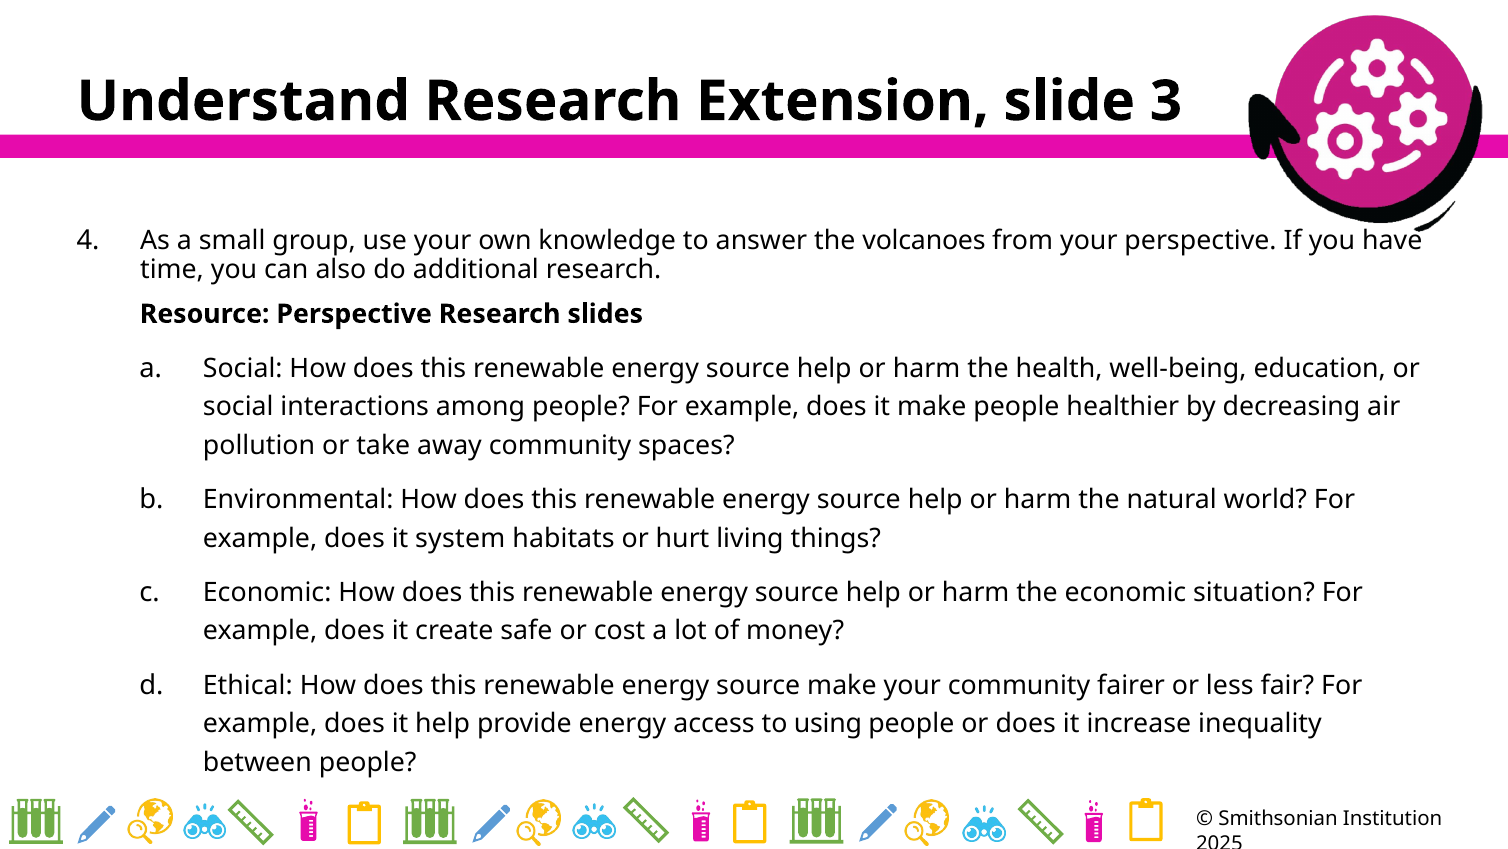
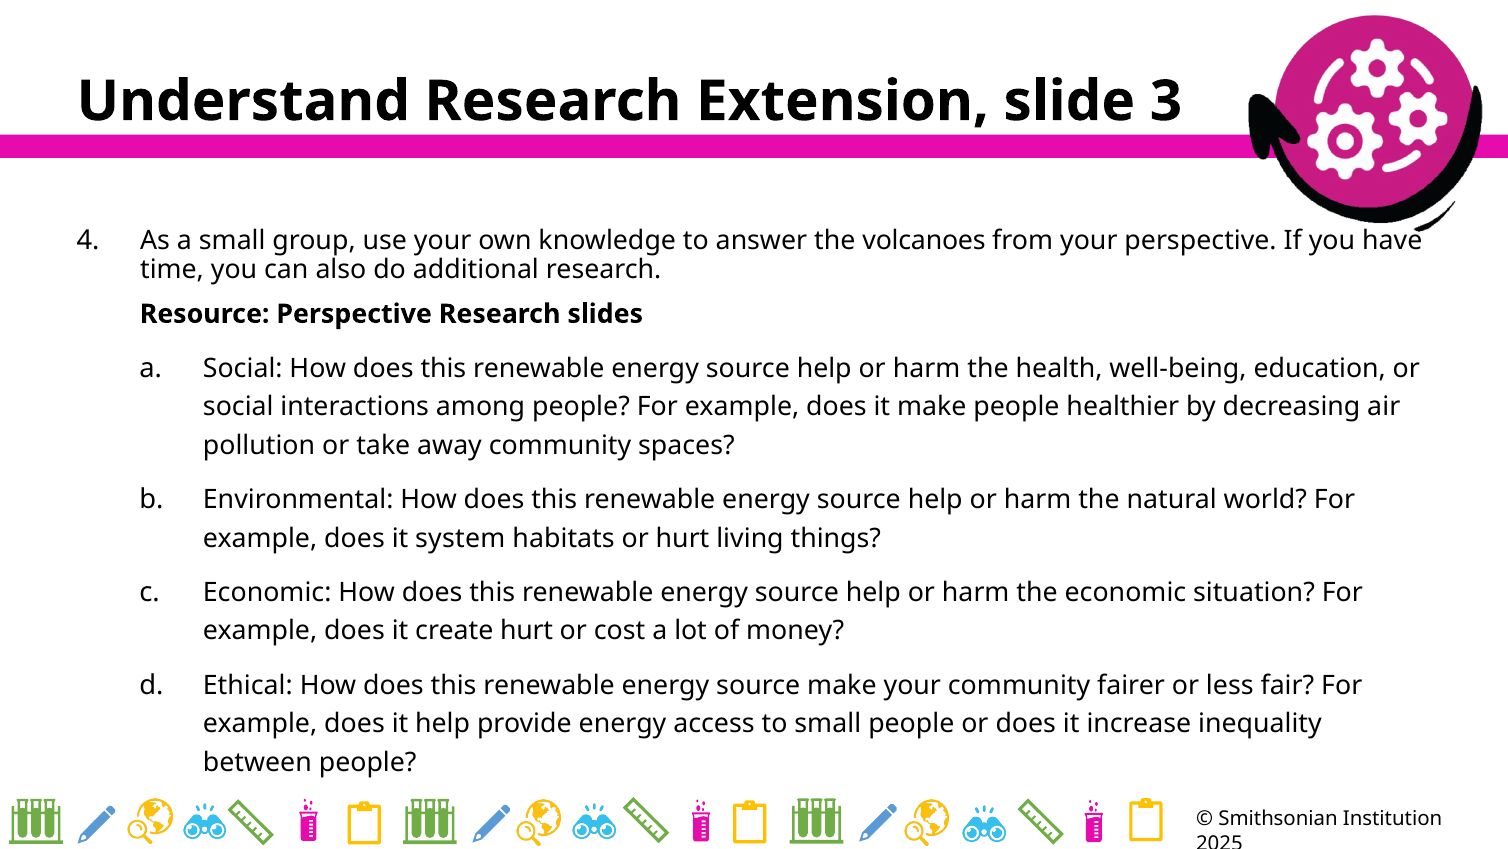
create safe: safe -> hurt (527, 631)
to using: using -> small (828, 723)
